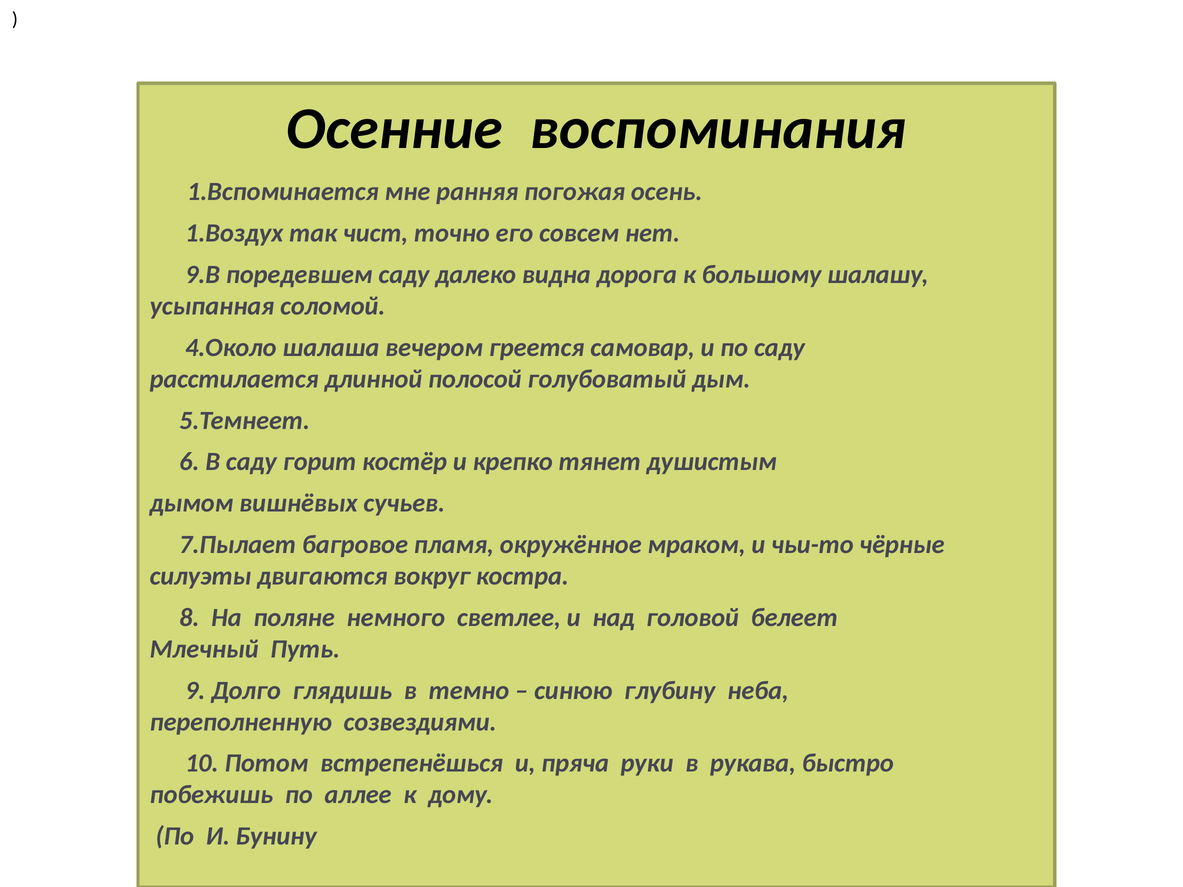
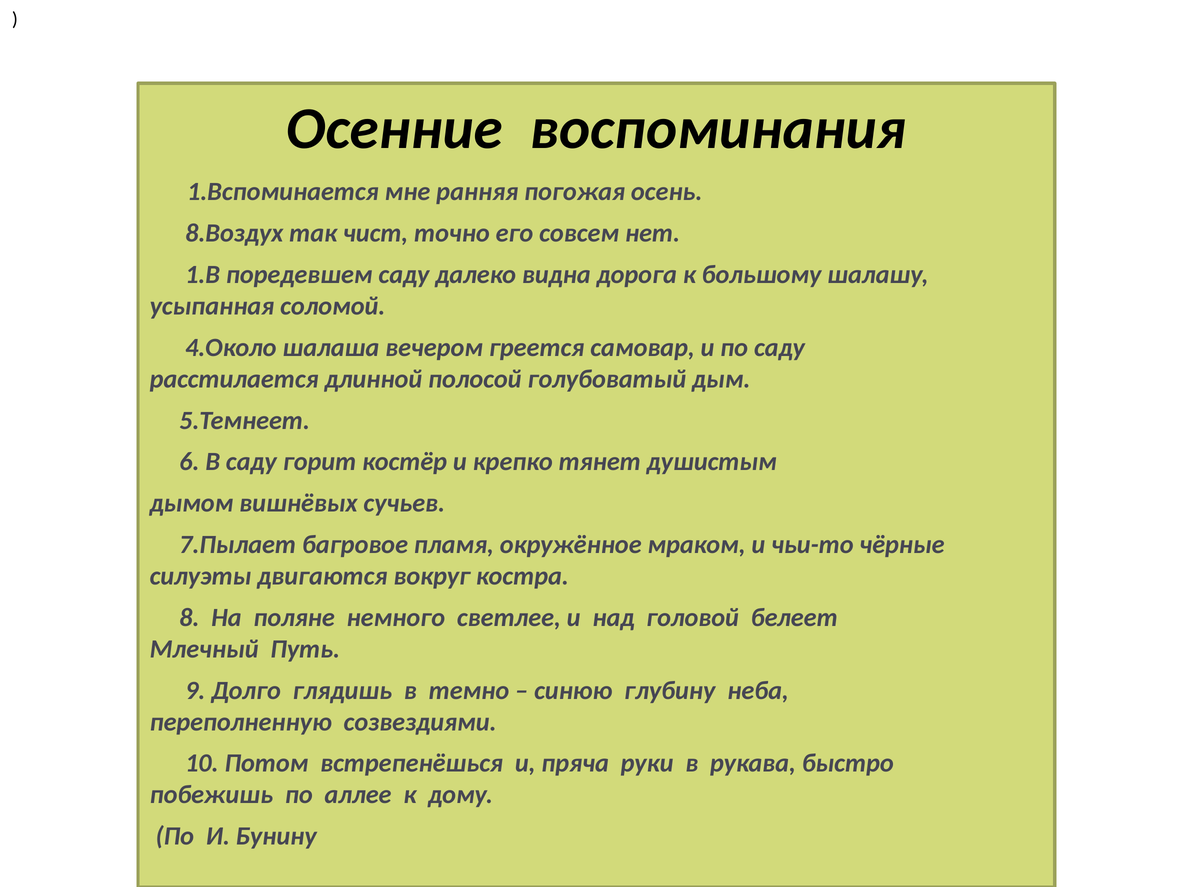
1.Воздух: 1.Воздух -> 8.Воздух (234, 233)
9.В: 9.В -> 1.В (203, 275)
